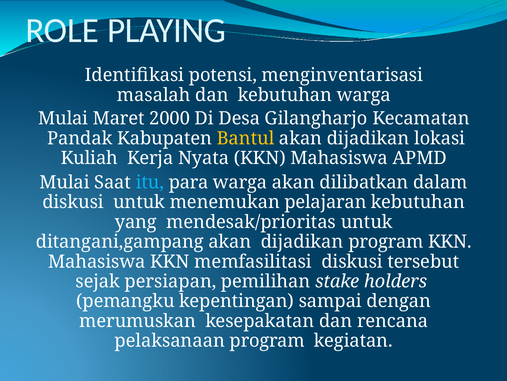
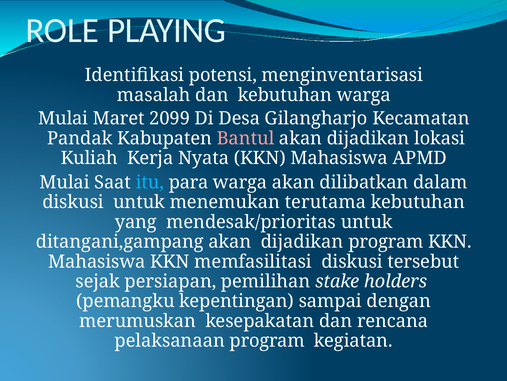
2000: 2000 -> 2099 (170, 118)
Bantul colour: yellow -> pink (246, 138)
pelajaran: pelajaran -> terutama (325, 202)
